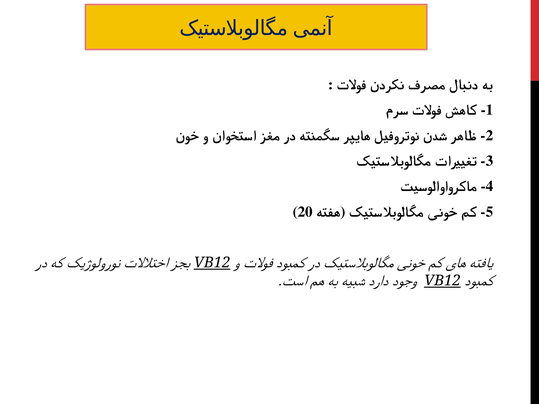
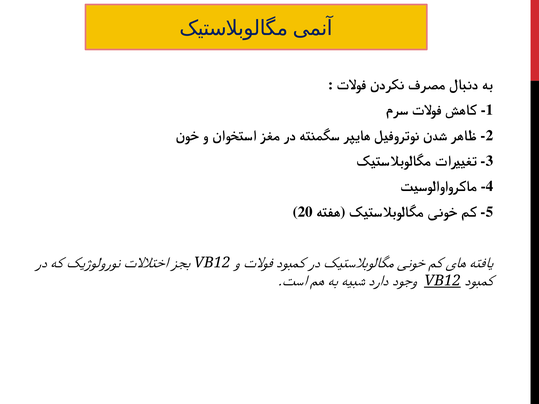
VB12 underline: present -> none (212, 263)
